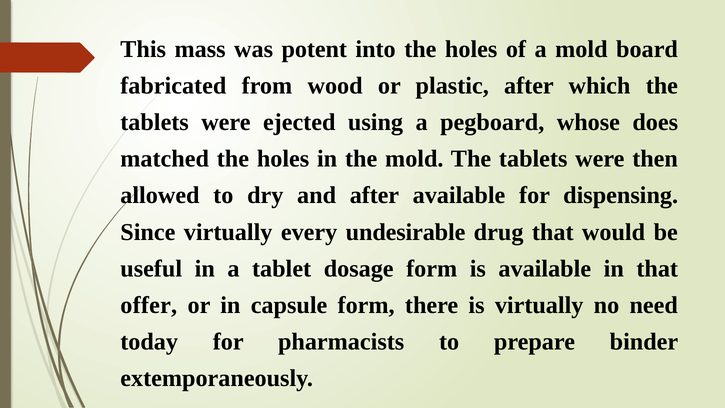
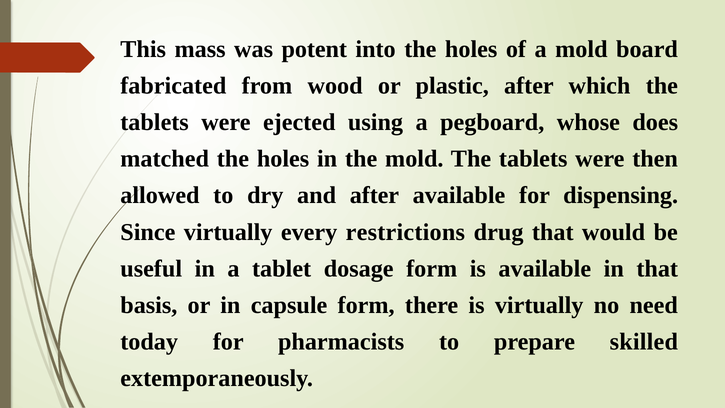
undesirable: undesirable -> restrictions (405, 232)
offer: offer -> basis (149, 305)
binder: binder -> skilled (644, 342)
